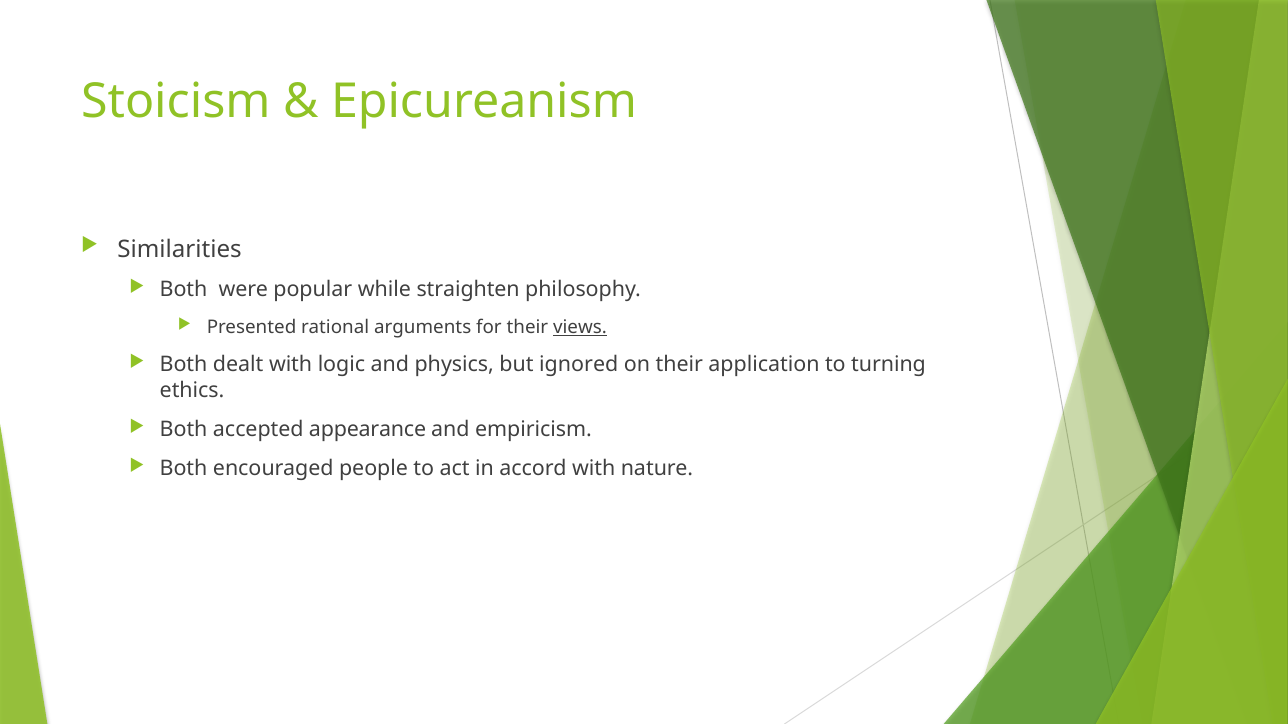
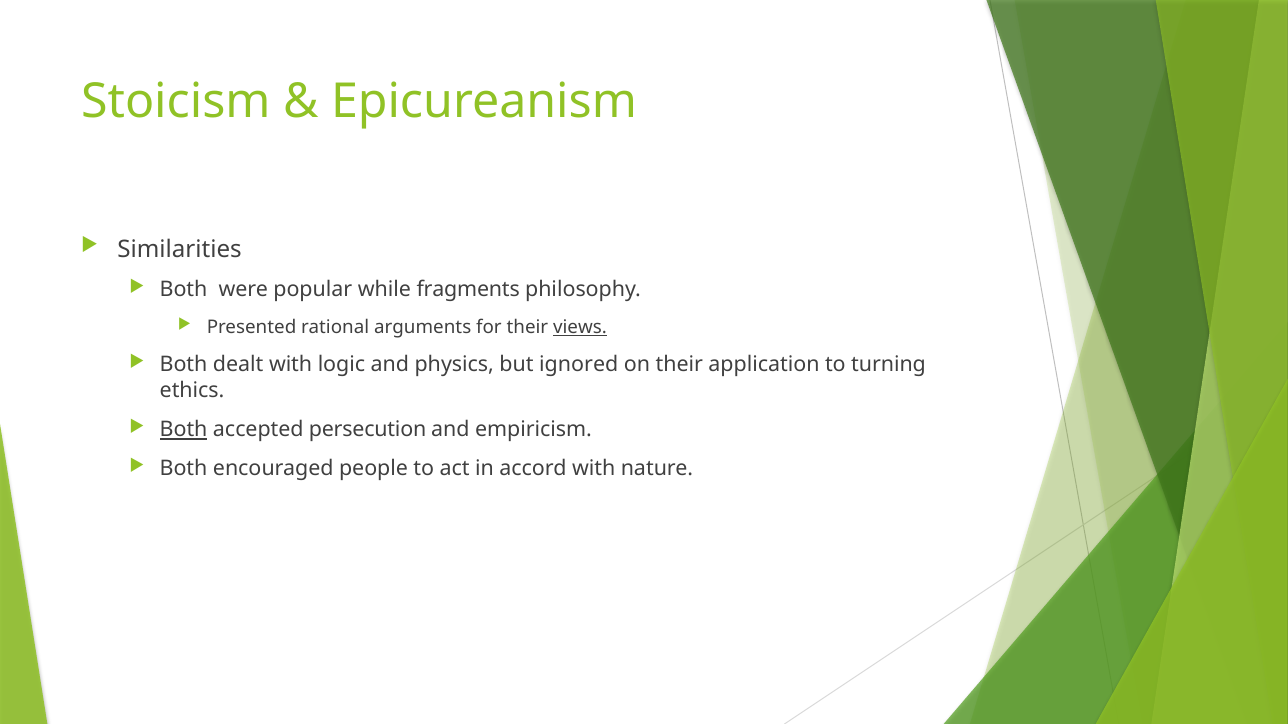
straighten: straighten -> fragments (468, 290)
Both underline: none -> present (184, 430)
appearance: appearance -> persecution (368, 430)
